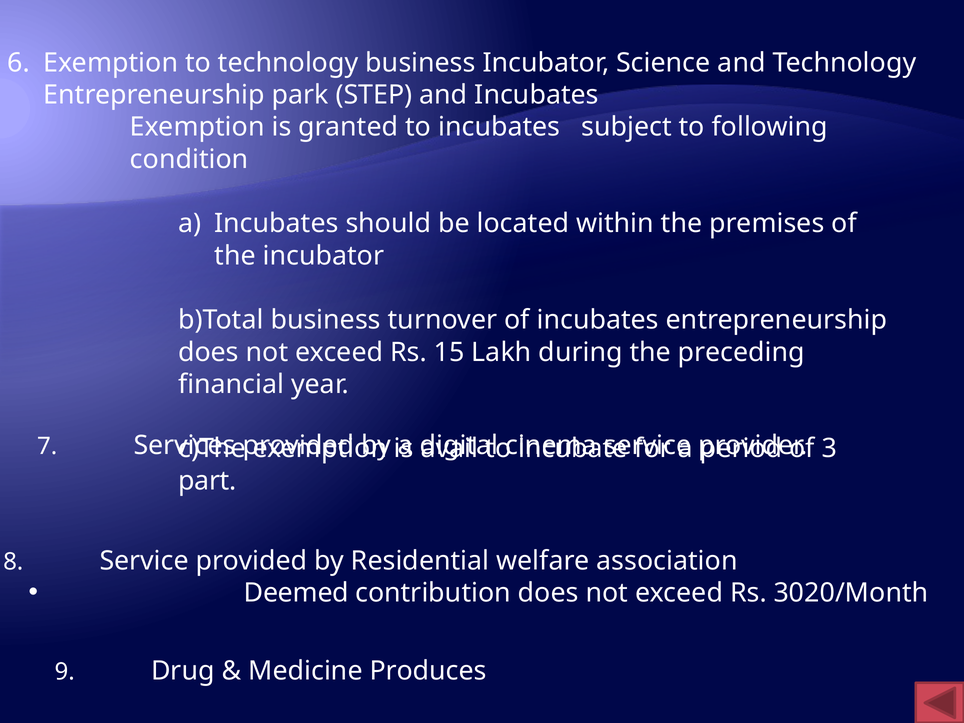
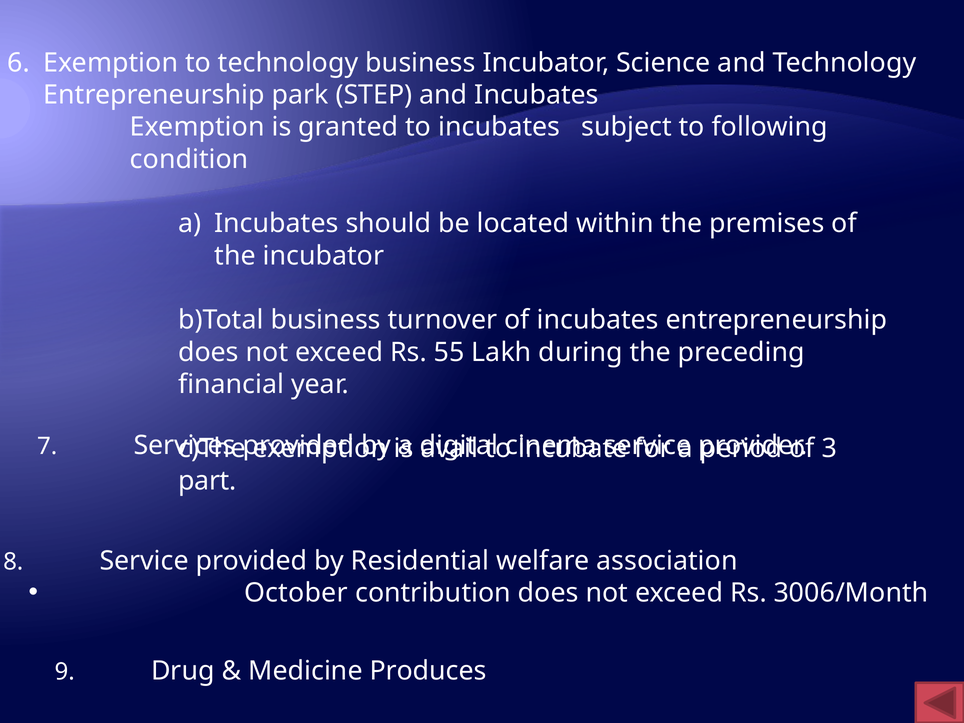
15: 15 -> 55 (449, 352)
Deemed: Deemed -> October (296, 593)
3020/Month: 3020/Month -> 3006/Month (851, 593)
